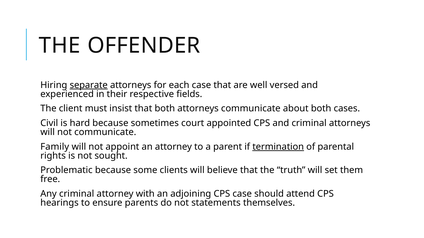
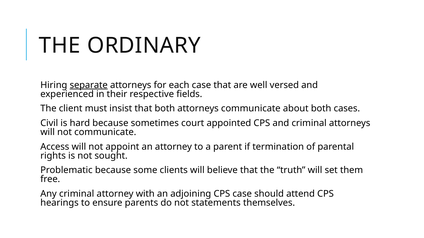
OFFENDER: OFFENDER -> ORDINARY (144, 45)
Family: Family -> Access (55, 147)
termination underline: present -> none (278, 147)
